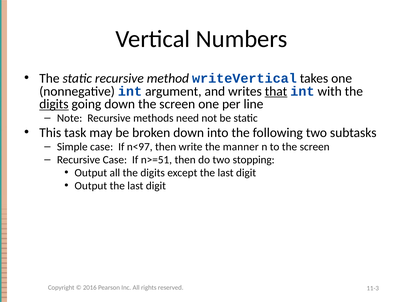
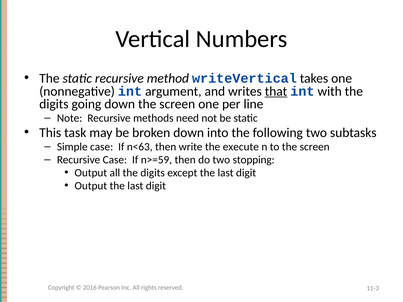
digits underline: present -> none (54, 104)
n<97: n<97 -> n<63 (140, 147)
manner: manner -> execute (241, 147)
n>=51: n>=51 -> n>=59 (156, 160)
